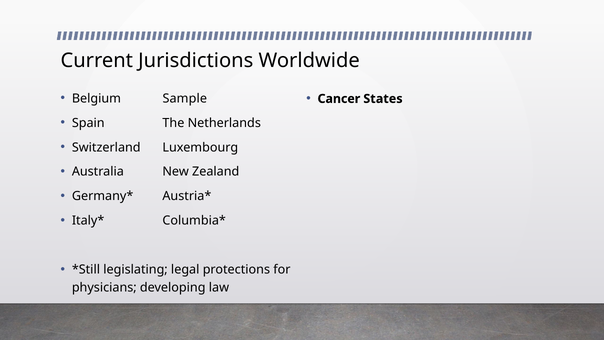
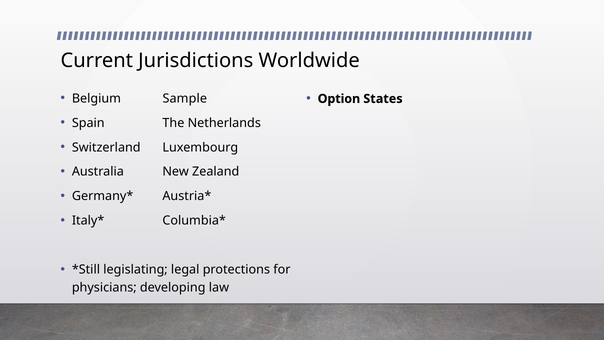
Cancer: Cancer -> Option (339, 99)
